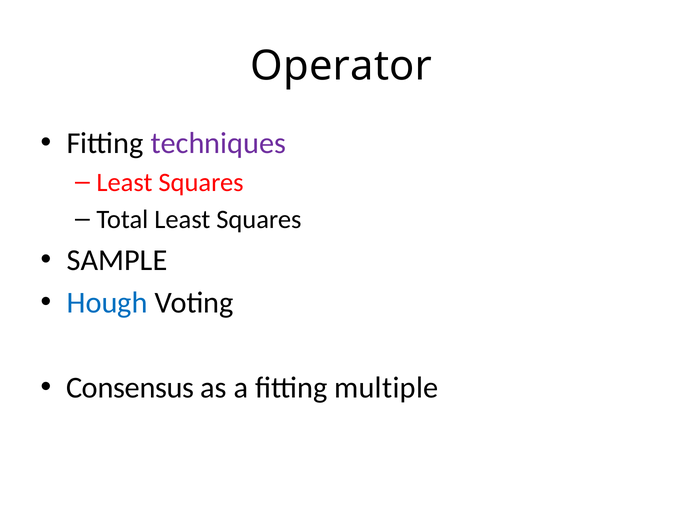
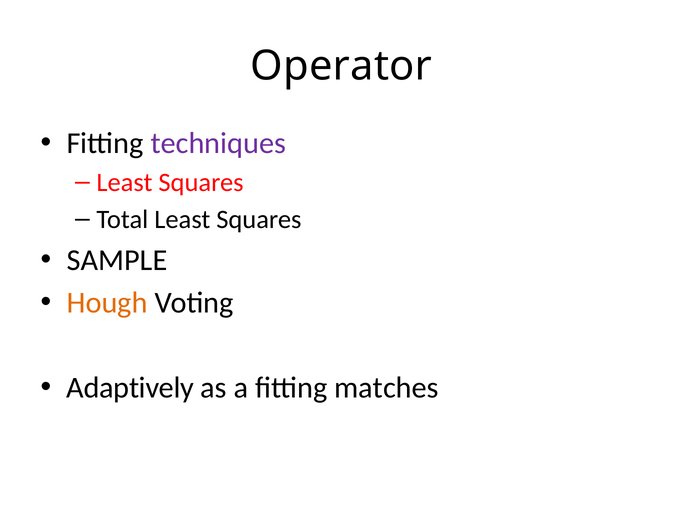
Hough colour: blue -> orange (107, 303)
Consensus: Consensus -> Adaptively (130, 388)
multiple: multiple -> matches (386, 388)
